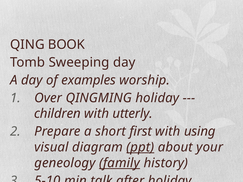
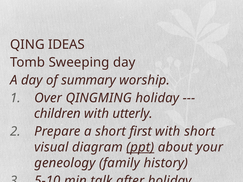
BOOK: BOOK -> IDEAS (66, 45)
examples: examples -> summary (89, 80)
with using: using -> short (200, 132)
family underline: present -> none (119, 163)
